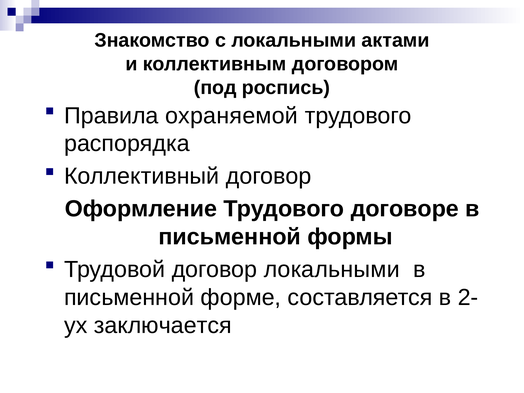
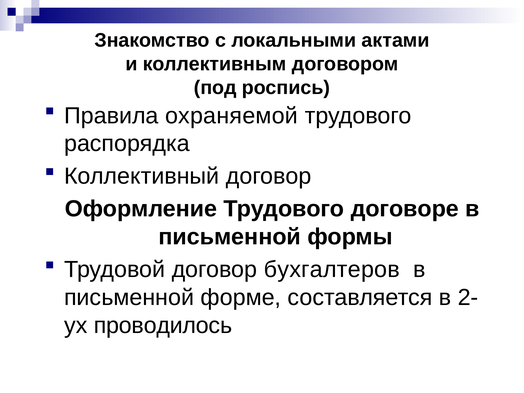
договор локальными: локальными -> бухгалтеров (332, 269)
заключается: заключается -> проводилось (163, 325)
